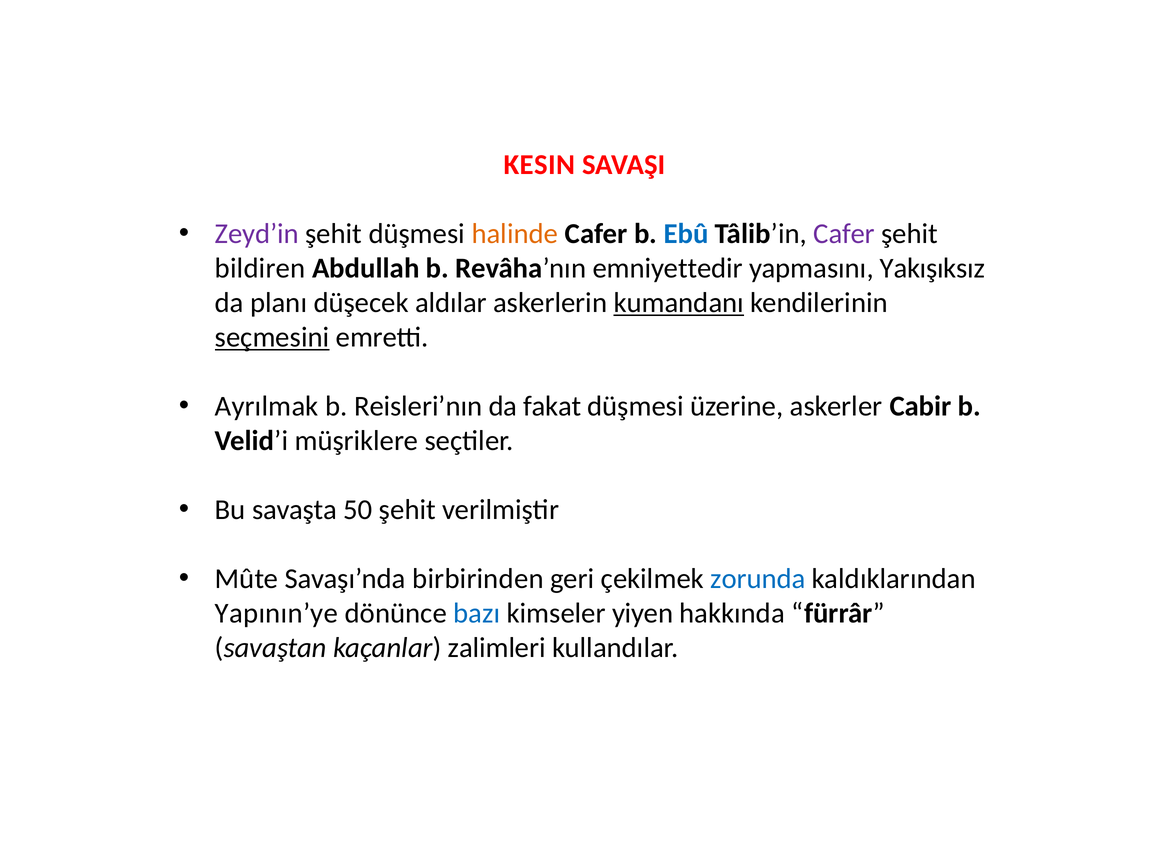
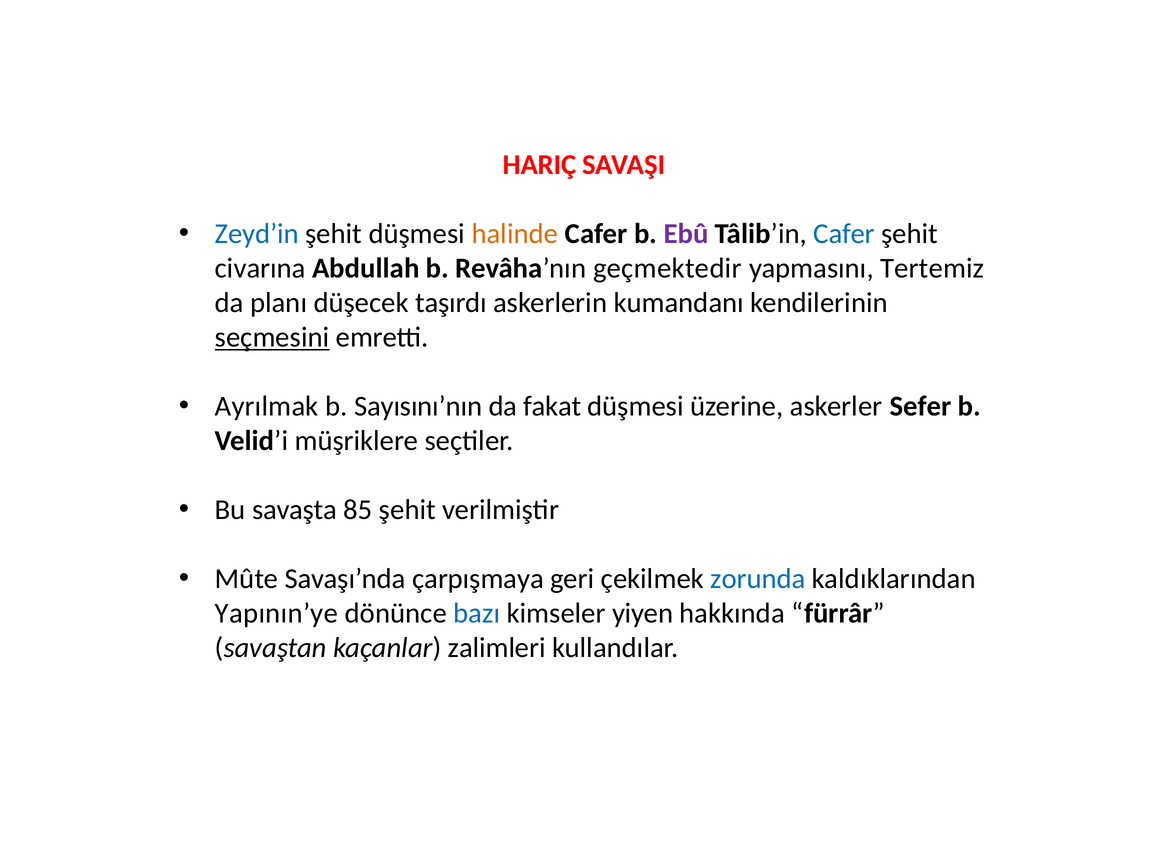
KESIN: KESIN -> HARIÇ (540, 165)
Zeyd’in colour: purple -> blue (257, 234)
Ebû colour: blue -> purple (686, 234)
Cafer colour: purple -> blue (844, 234)
bildiren: bildiren -> civarına (260, 268)
emniyettedir: emniyettedir -> geçmektedir (667, 268)
Yakışıksız: Yakışıksız -> Tertemiz (932, 268)
aldılar: aldılar -> taşırdı (451, 303)
kumandanı underline: present -> none (679, 303)
Reisleri’nın: Reisleri’nın -> Sayısını’nın (418, 406)
Cabir: Cabir -> Sefer (920, 406)
50: 50 -> 85 (358, 510)
birbirinden: birbirinden -> çarpışmaya (478, 579)
